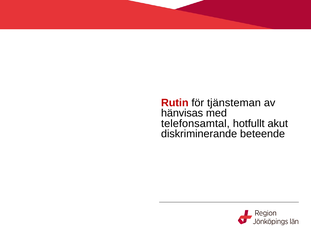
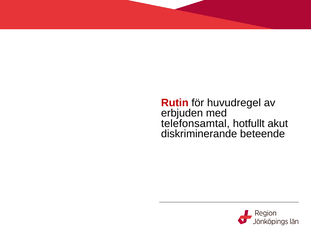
tjänsteman: tjänsteman -> huvudregel (234, 103)
hänvisas: hänvisas -> erbjuden (182, 113)
